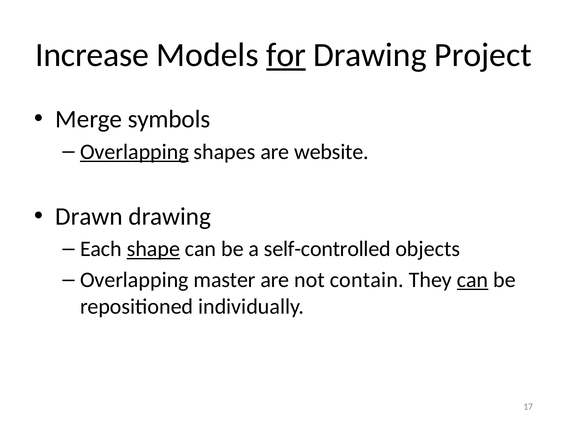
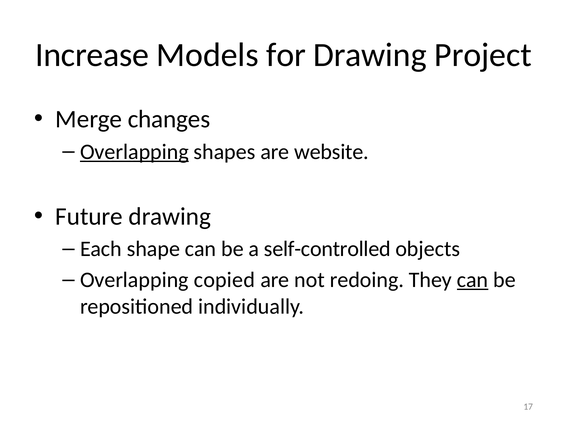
for underline: present -> none (286, 55)
symbols: symbols -> changes (169, 119)
Drawn: Drawn -> Future (89, 216)
shape underline: present -> none (153, 249)
master: master -> copied (224, 279)
contain: contain -> redoing (367, 279)
